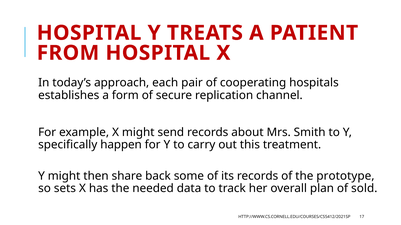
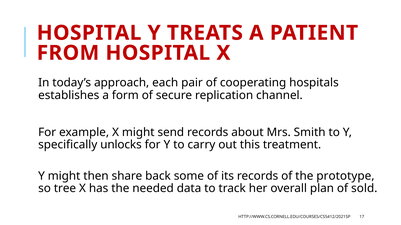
happen: happen -> unlocks (121, 145)
sets: sets -> tree (65, 189)
